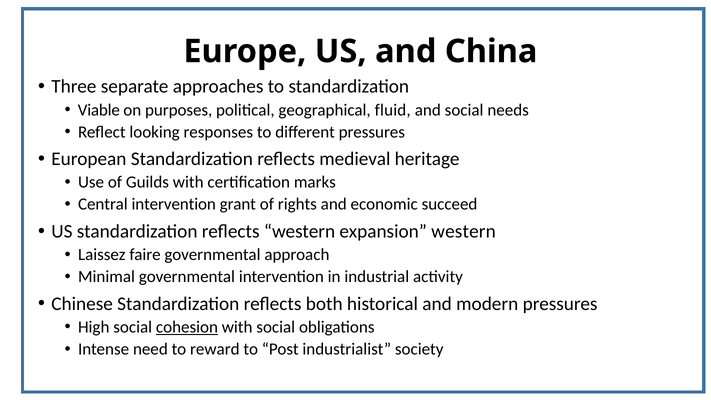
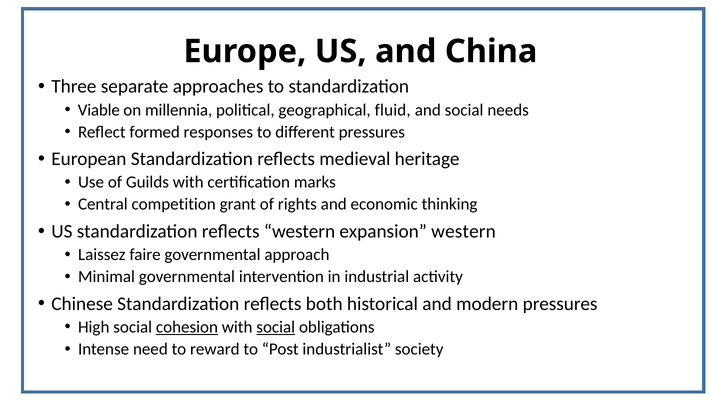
purposes: purposes -> millennia (179, 110)
looking: looking -> formed (155, 132)
Central intervention: intervention -> competition (174, 204)
succeed: succeed -> thinking (450, 204)
social underline: none -> present (276, 327)
